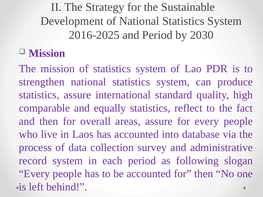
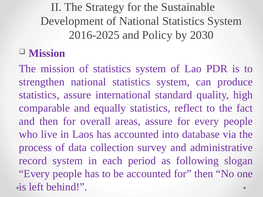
and Period: Period -> Policy (157, 35)
